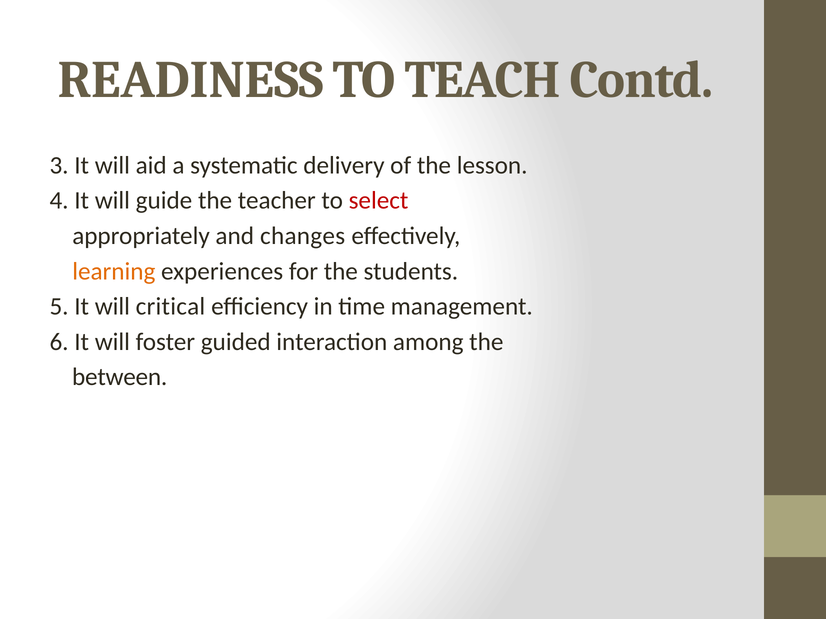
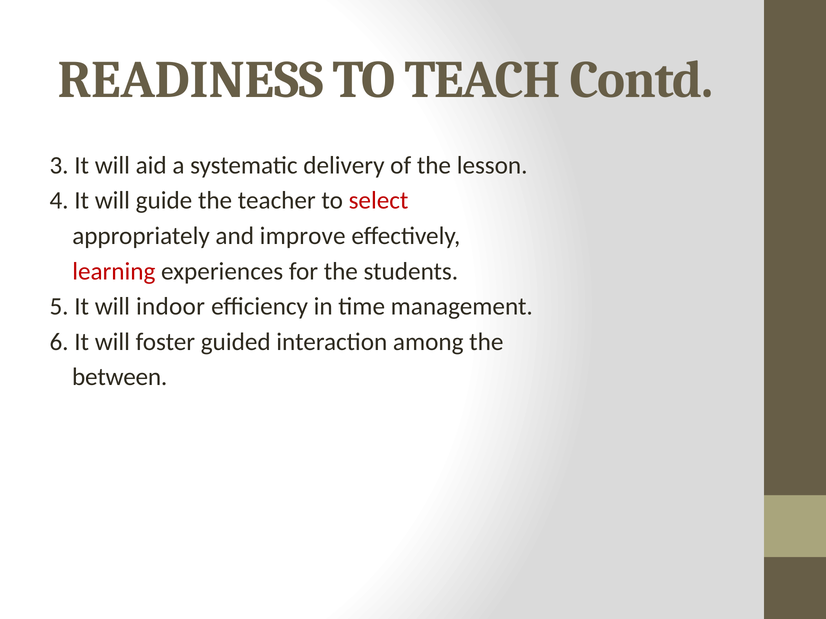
changes: changes -> improve (303, 236)
learning colour: orange -> red (114, 271)
critical: critical -> indoor (170, 307)
